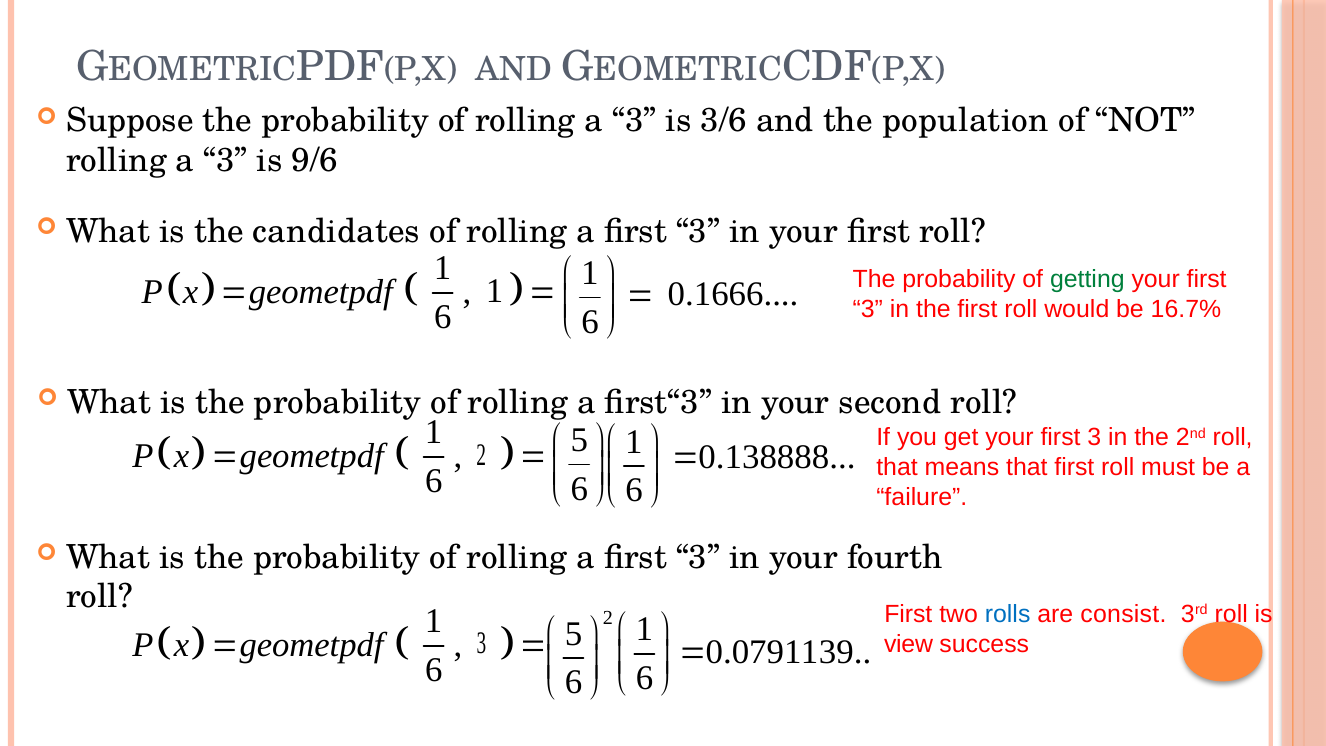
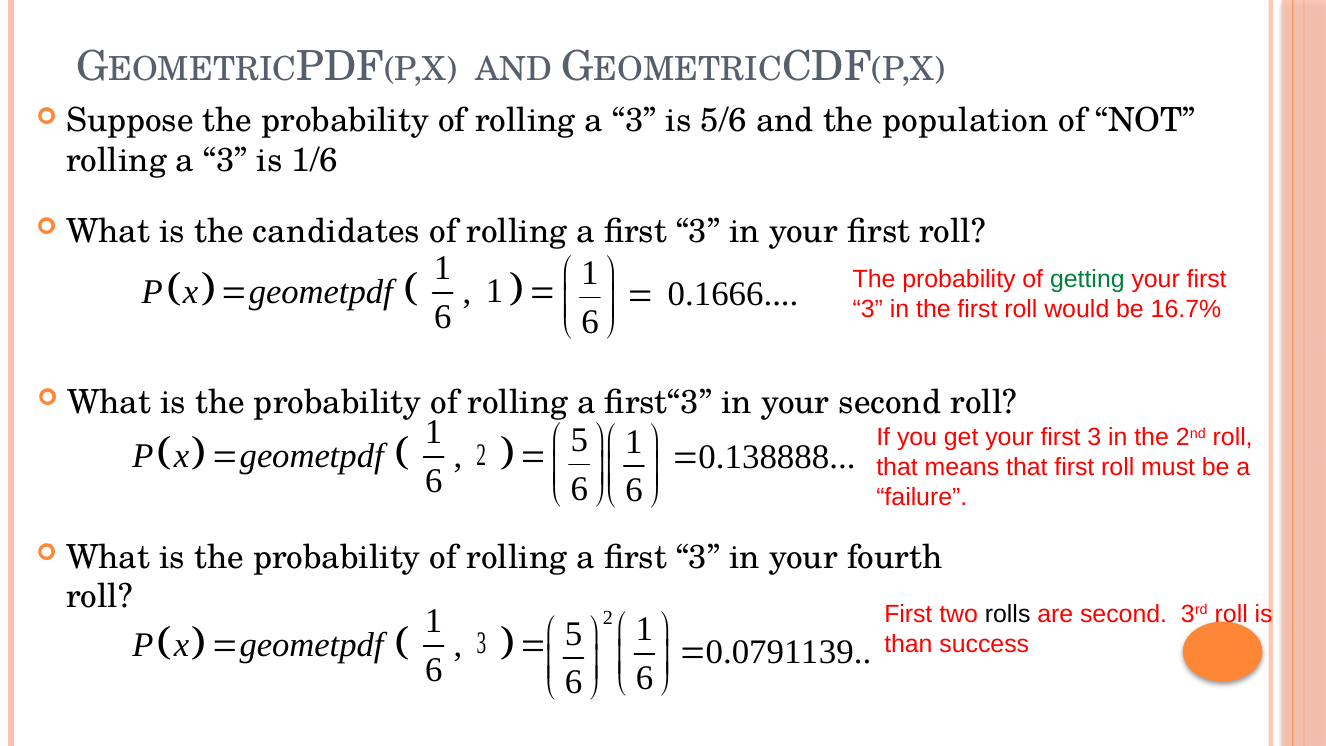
3/6: 3/6 -> 5/6 (724, 121)
9/6: 9/6 -> 1/6 (315, 161)
rolls colour: blue -> black (1008, 614)
are consist: consist -> second (1124, 614)
view: view -> than (908, 644)
